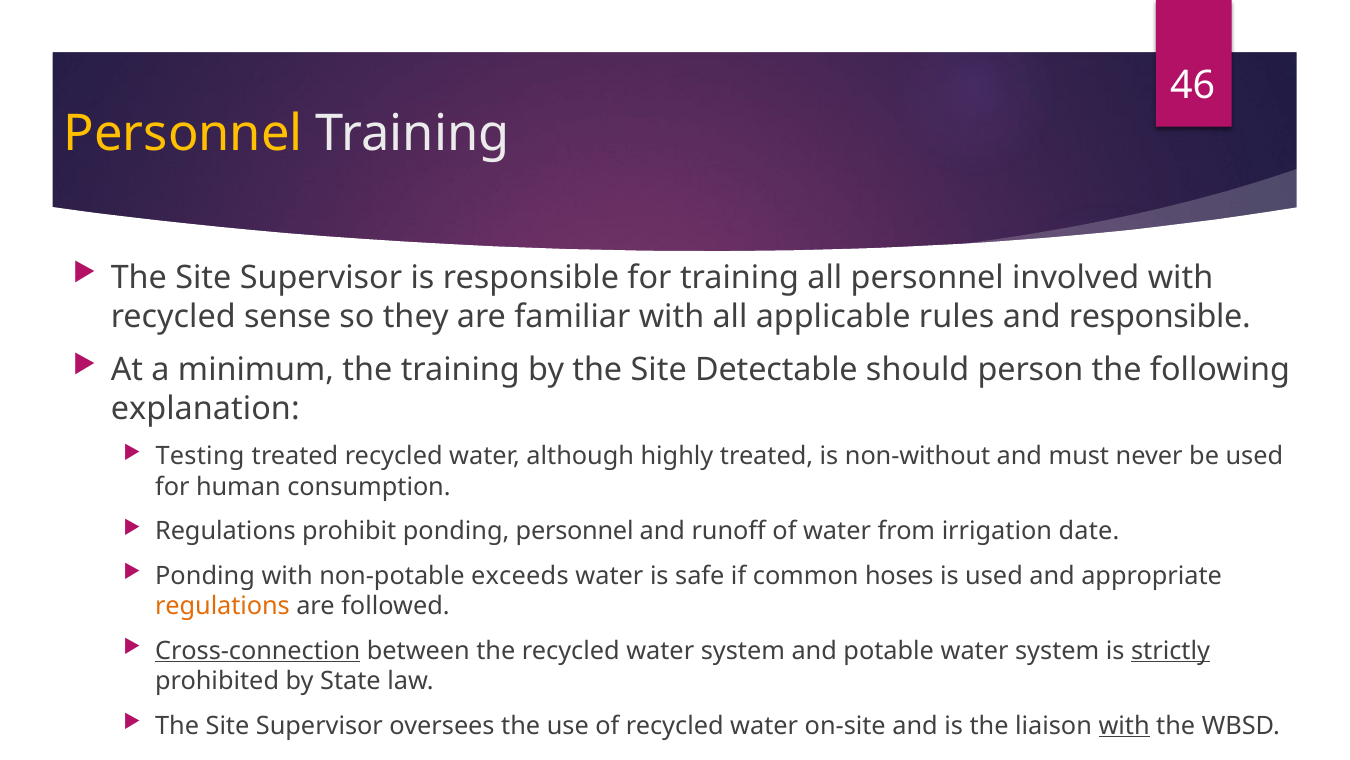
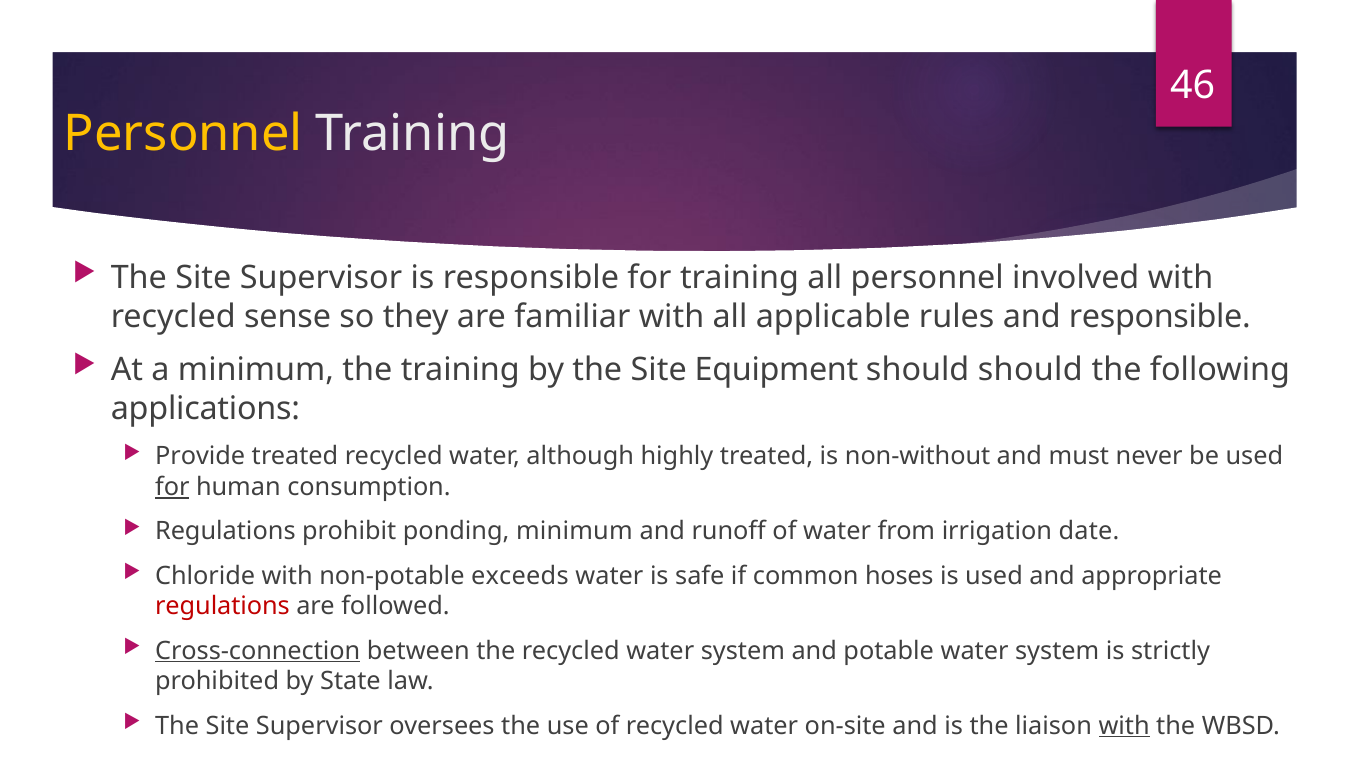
Detectable: Detectable -> Equipment (777, 369)
should person: person -> should (1030, 369)
explanation: explanation -> applications (205, 408)
Testing: Testing -> Provide (200, 456)
for underline: none -> present (172, 487)
ponding personnel: personnel -> minimum (574, 531)
Ponding: Ponding -> Chloride (205, 575)
regulations colour: orange -> red (222, 606)
strictly underline: present -> none (1171, 650)
